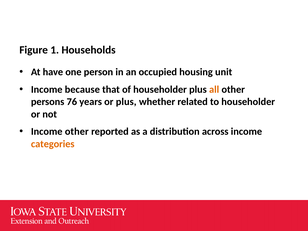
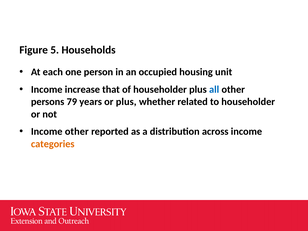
1: 1 -> 5 (55, 50)
have: have -> each (53, 72)
because: because -> increase (82, 89)
all colour: orange -> blue (214, 89)
76: 76 -> 79 (72, 102)
